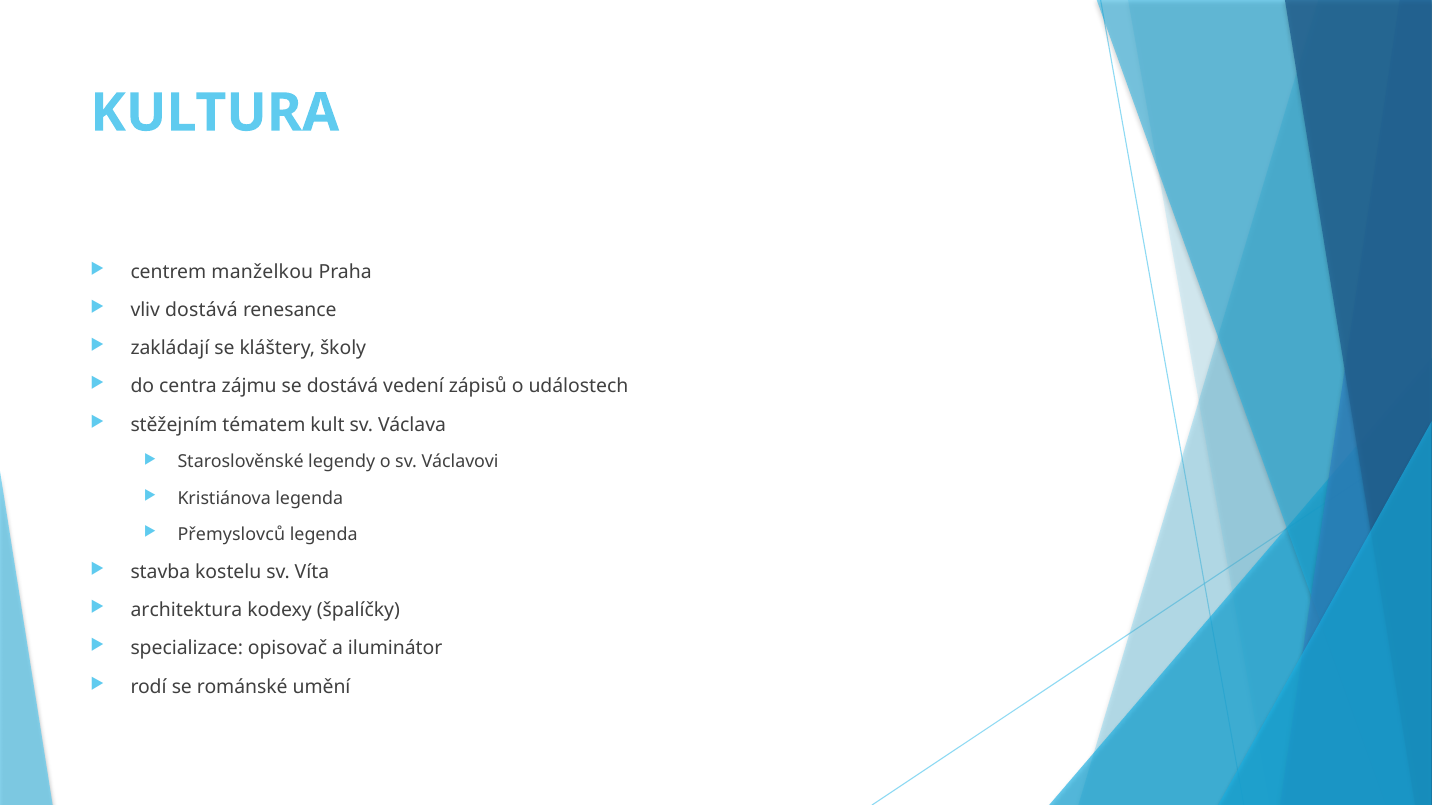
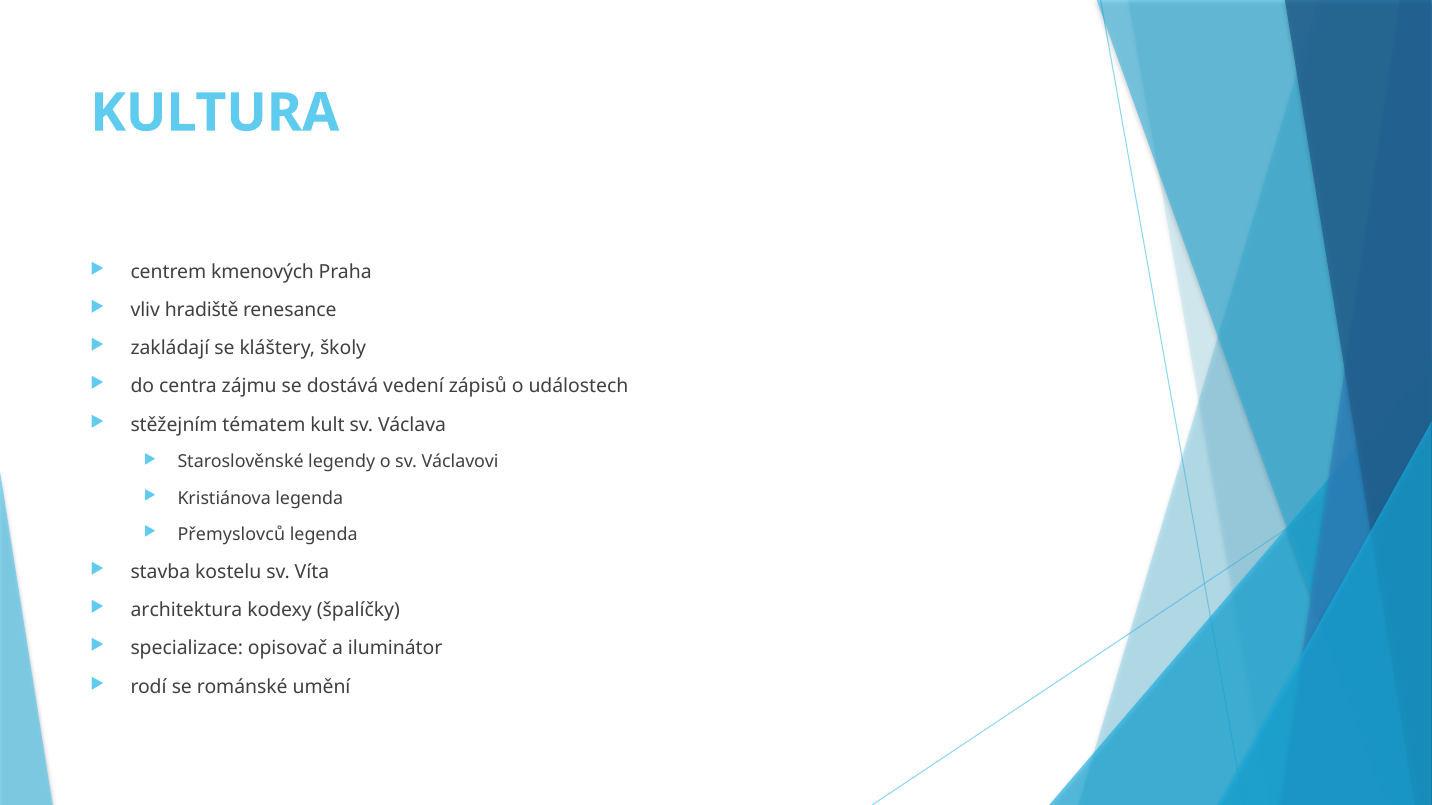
manželkou: manželkou -> kmenových (263, 272)
vliv dostává: dostává -> hradiště (202, 310)
